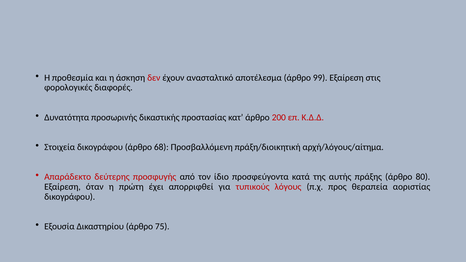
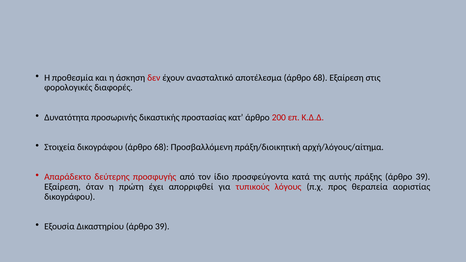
αποτέλεσμα άρθρο 99: 99 -> 68 (320, 78)
πράξης άρθρο 80: 80 -> 39 (423, 177)
Δικαστηρίου άρθρο 75: 75 -> 39 (162, 227)
